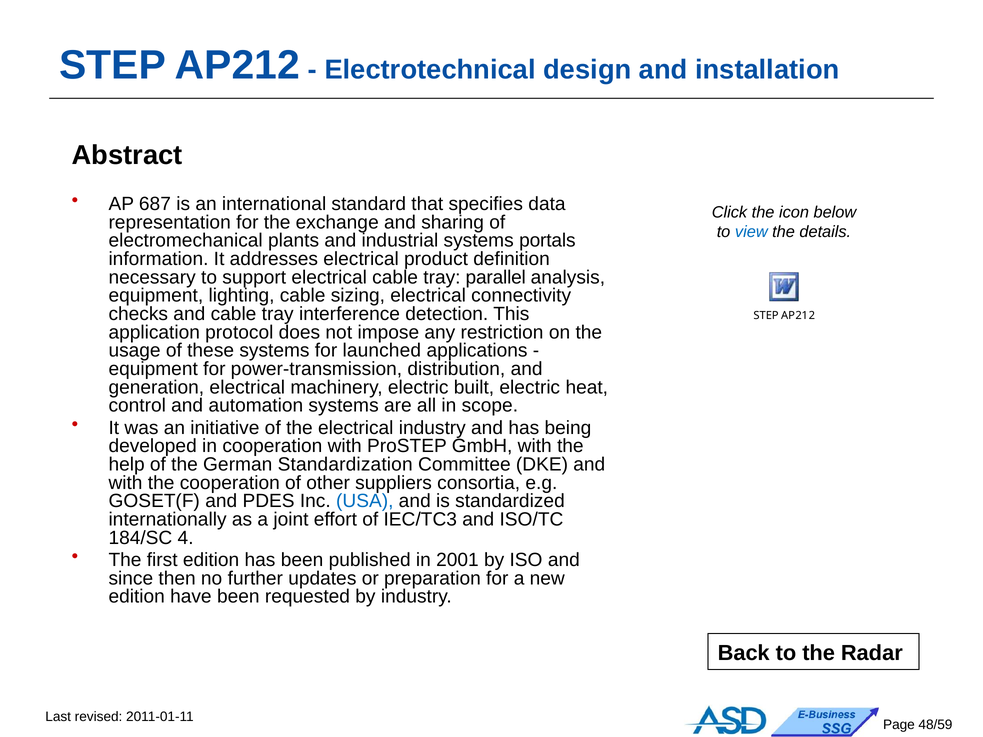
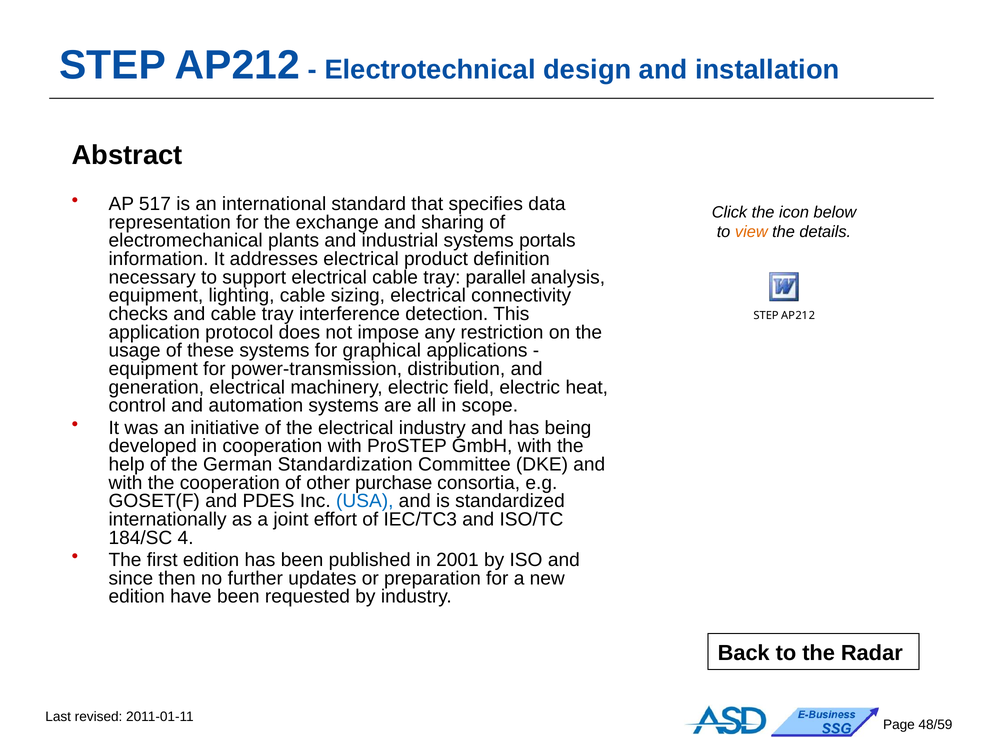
687: 687 -> 517 (155, 204)
view colour: blue -> orange (751, 232)
launched: launched -> graphical (382, 351)
built: built -> field (474, 387)
suppliers: suppliers -> purchase (394, 483)
